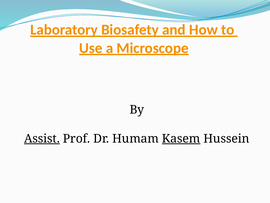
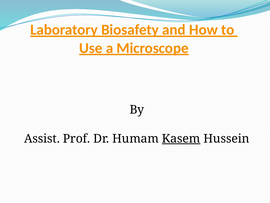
Assist underline: present -> none (42, 138)
